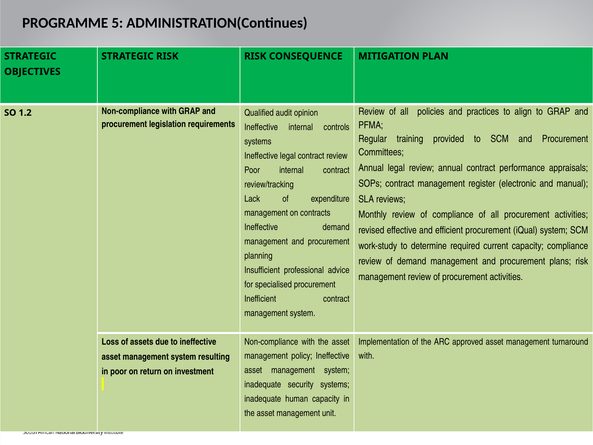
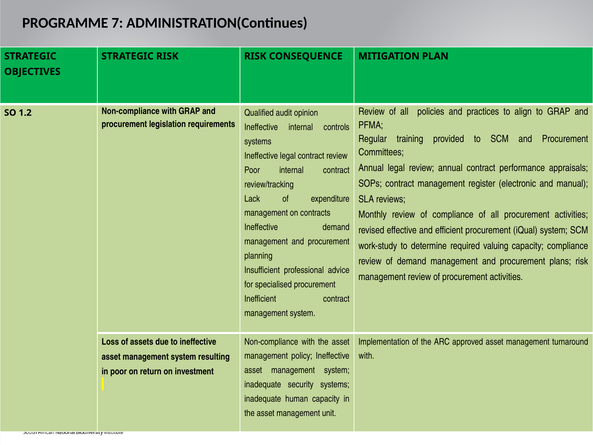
5: 5 -> 7 (117, 23)
current: current -> valuing (496, 246)
